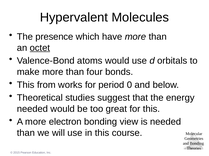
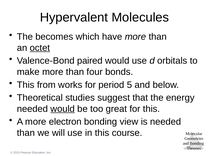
presence: presence -> becomes (54, 37)
atoms: atoms -> paired (90, 61)
0: 0 -> 5 (129, 85)
would underline: none -> present (63, 109)
